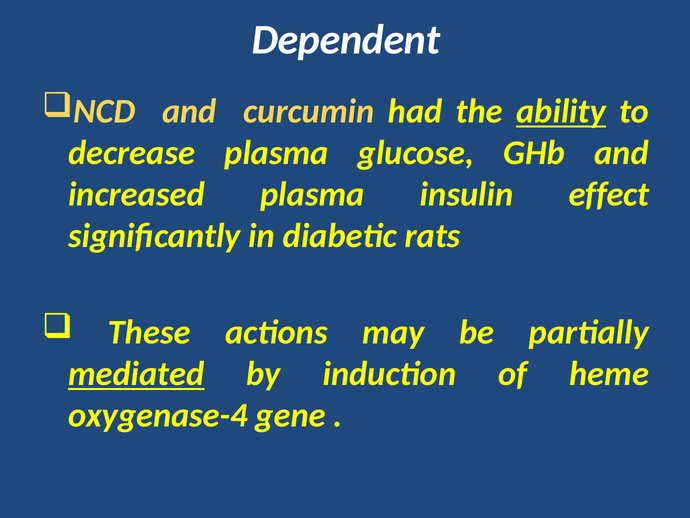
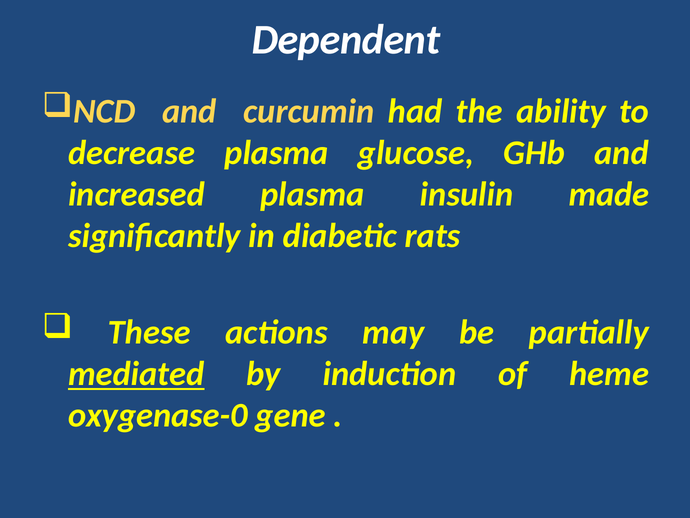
ability underline: present -> none (561, 111)
effect: effect -> made (609, 194)
oxygenase-4: oxygenase-4 -> oxygenase-0 (158, 415)
